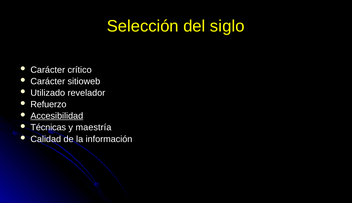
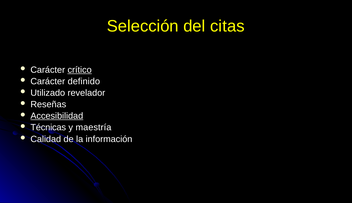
siglo: siglo -> citas (227, 26)
crítico underline: none -> present (80, 70)
sitioweb: sitioweb -> definido (84, 81)
Refuerzo: Refuerzo -> Reseñas (48, 105)
